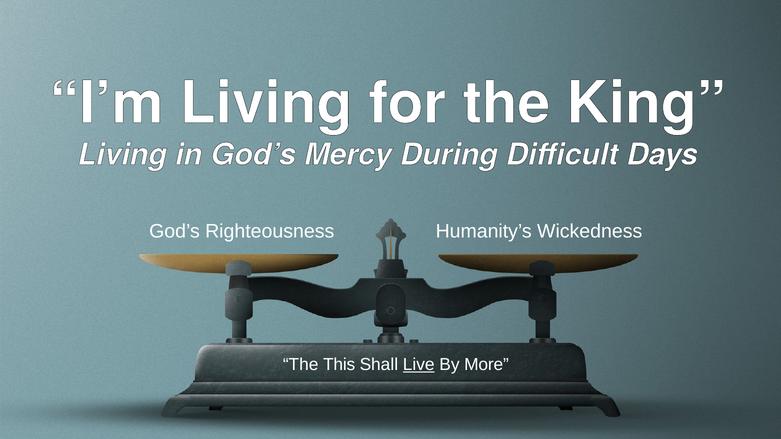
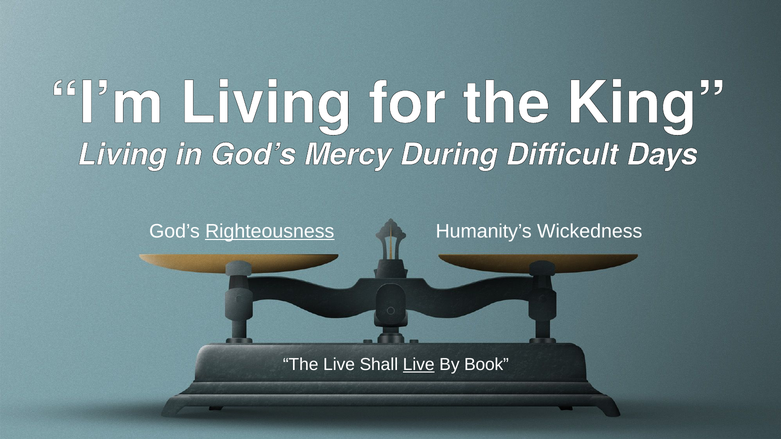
Righteousness underline: none -> present (270, 231)
The This: This -> Live (339, 365)
More: More -> Book (487, 365)
